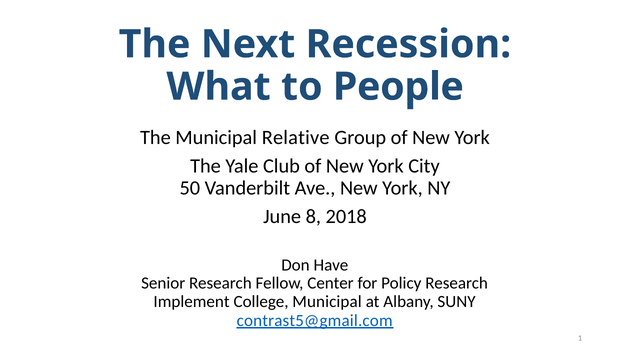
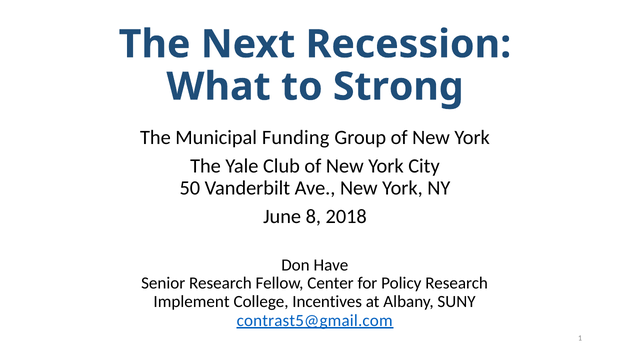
People: People -> Strong (398, 87)
Relative: Relative -> Funding (296, 138)
College Municipal: Municipal -> Incentives (327, 302)
